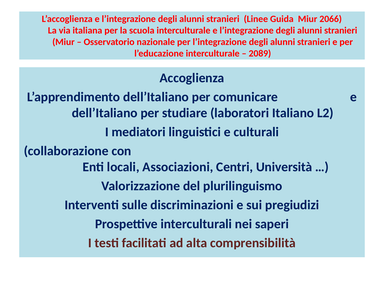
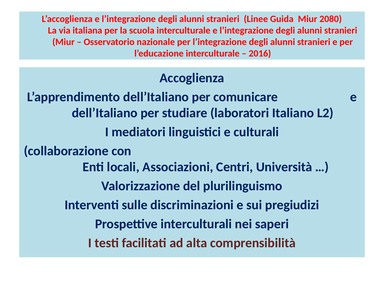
2066: 2066 -> 2080 (331, 19)
2089: 2089 -> 2016 (260, 53)
